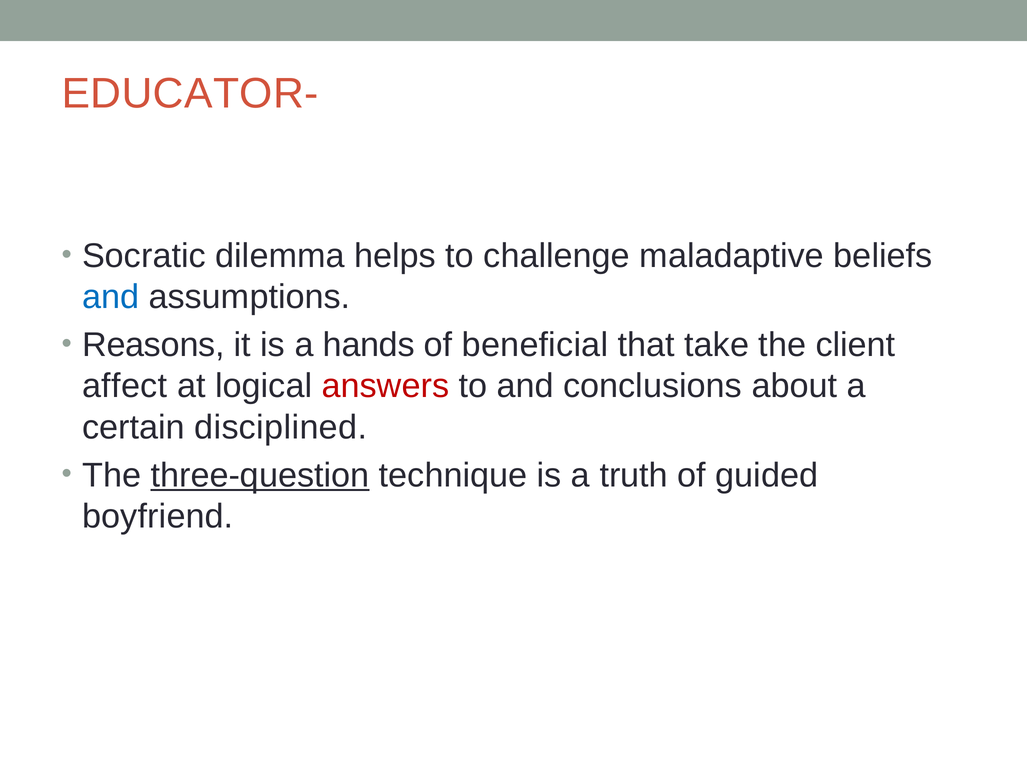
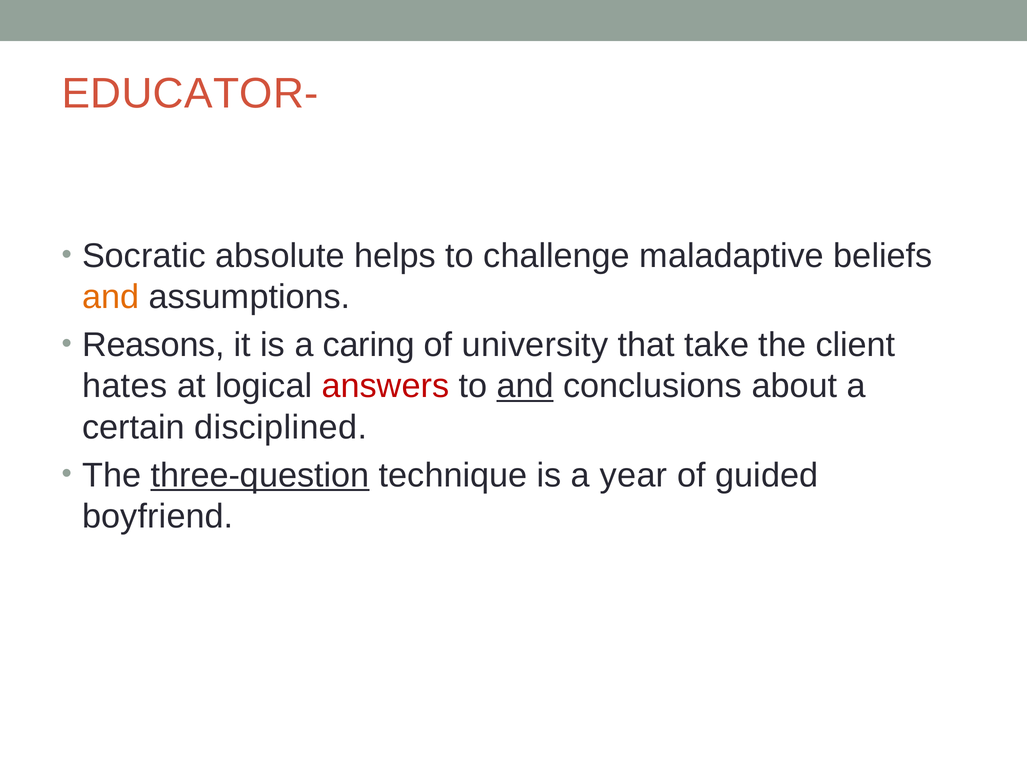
dilemma: dilemma -> absolute (280, 256)
and colour: blue -> orange (111, 297)
hands: hands -> caring (369, 345)
beneficial: beneficial -> university (535, 345)
affect: affect -> hates (125, 386)
and underline: none -> present (525, 386)
truth: truth -> year (634, 475)
